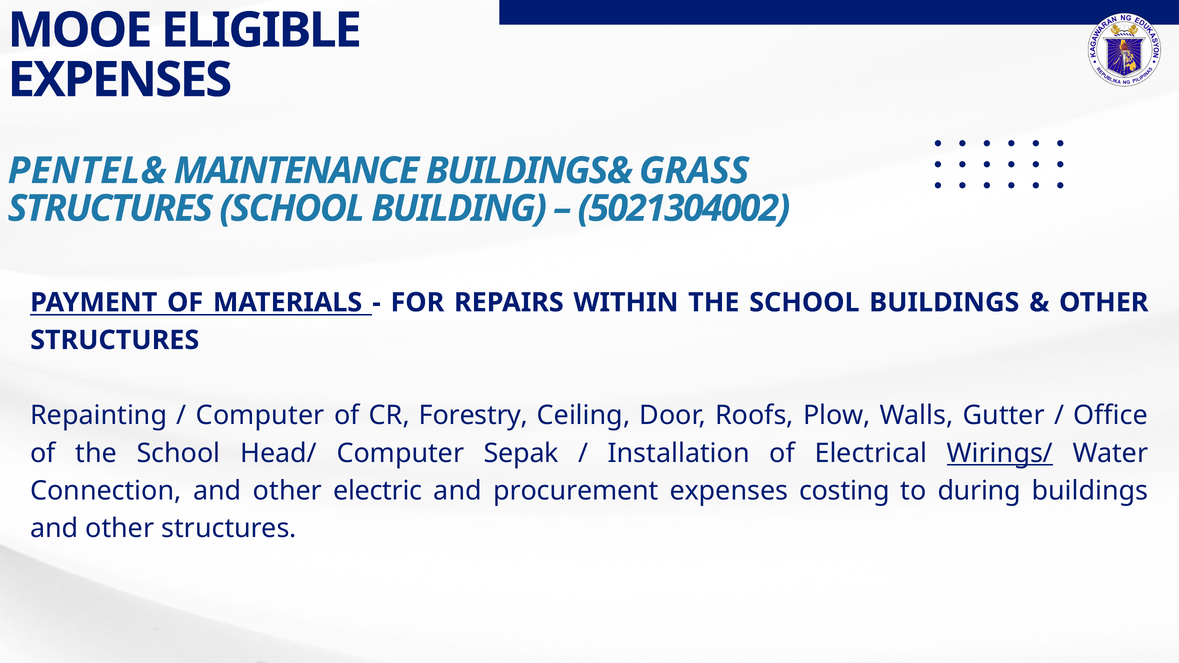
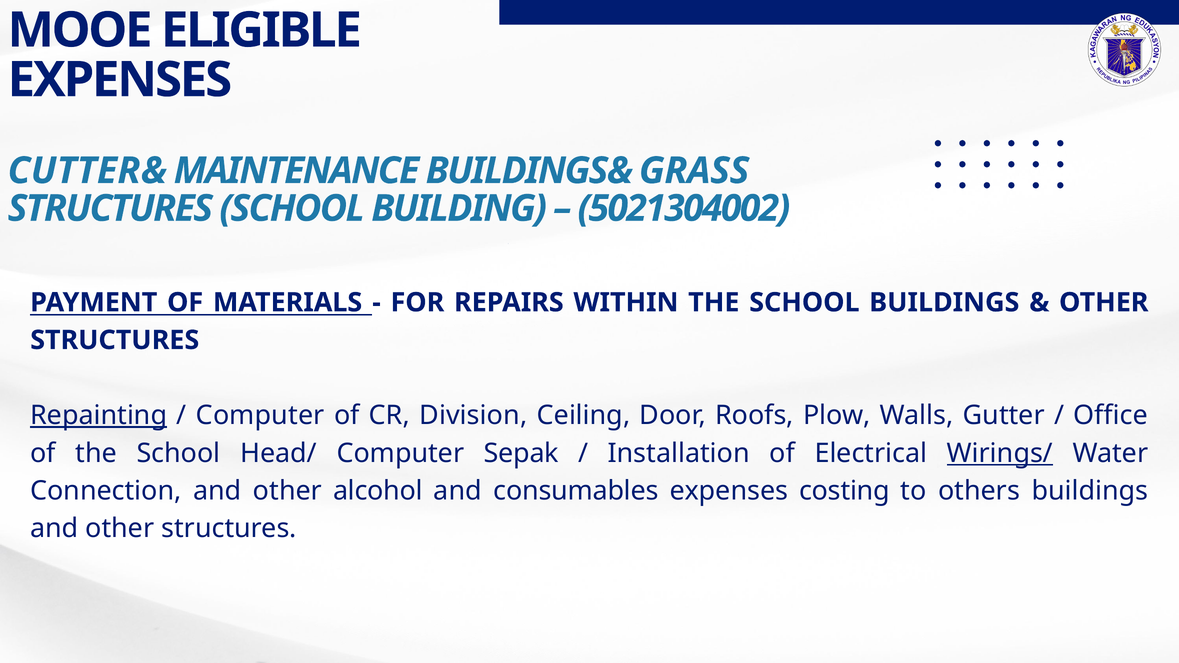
PENTEL&: PENTEL& -> CUTTER& (87, 171)
Repainting underline: none -> present (99, 416)
Forestry: Forestry -> Division (473, 416)
electric: electric -> alcohol (378, 491)
procurement: procurement -> consumables (576, 491)
during: during -> others (979, 491)
